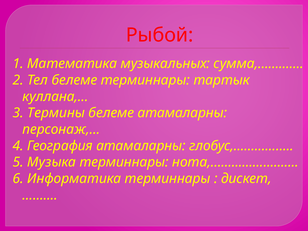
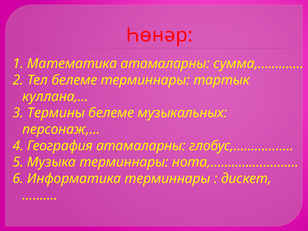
Рыбой: Рыбой -> Һөнәр (159, 35)
Математика музыкальных: музыкальных -> атамаларны (165, 64)
белеме атамаларны: атамаларны -> музыкальных (182, 113)
